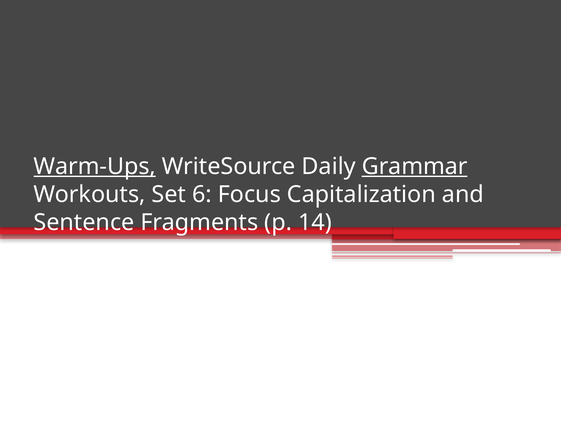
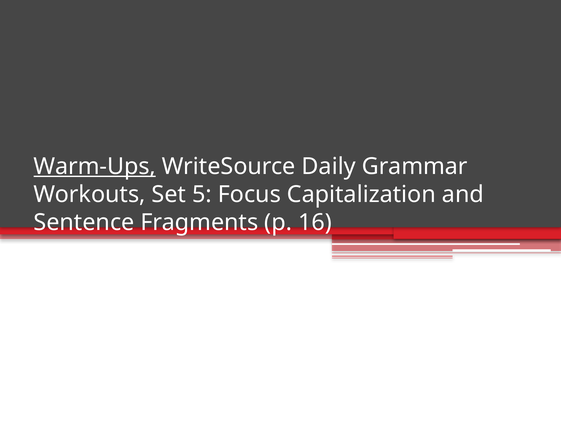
Grammar underline: present -> none (415, 166)
6: 6 -> 5 (202, 194)
14: 14 -> 16 (315, 222)
